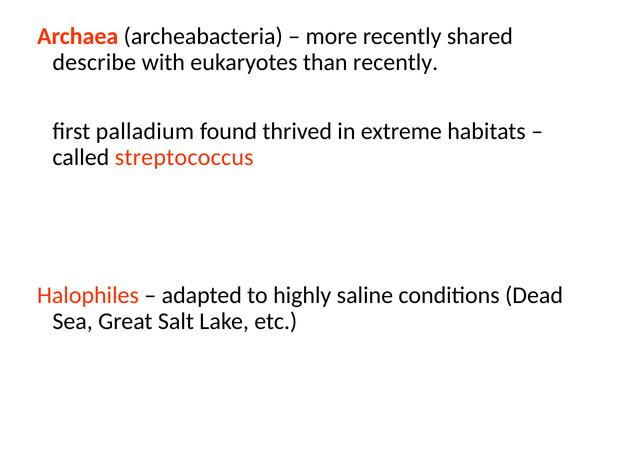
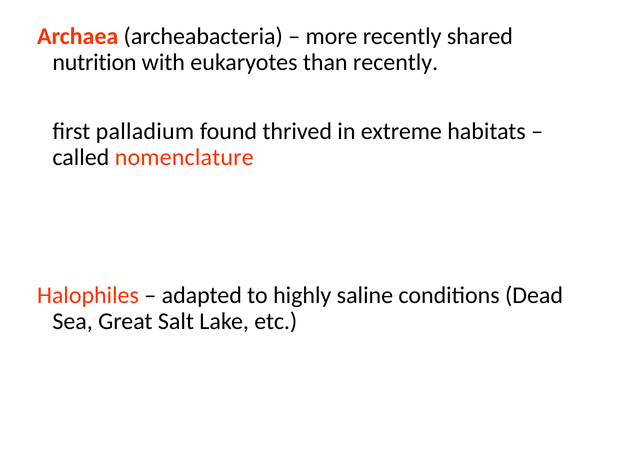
describe: describe -> nutrition (95, 62)
streptococcus: streptococcus -> nomenclature (184, 157)
